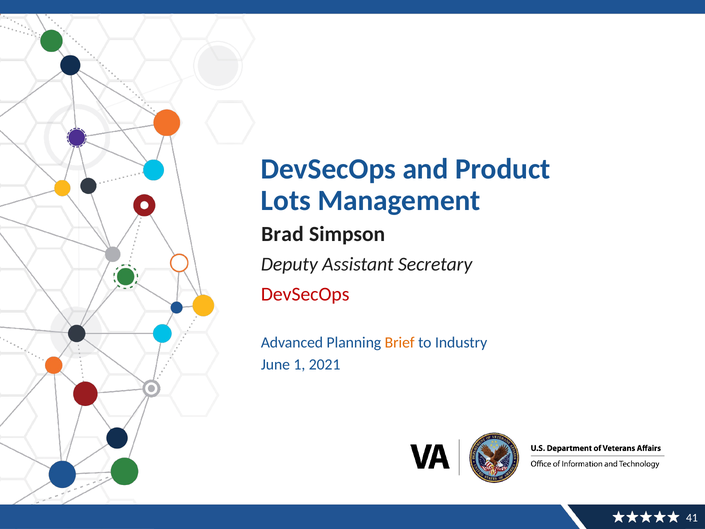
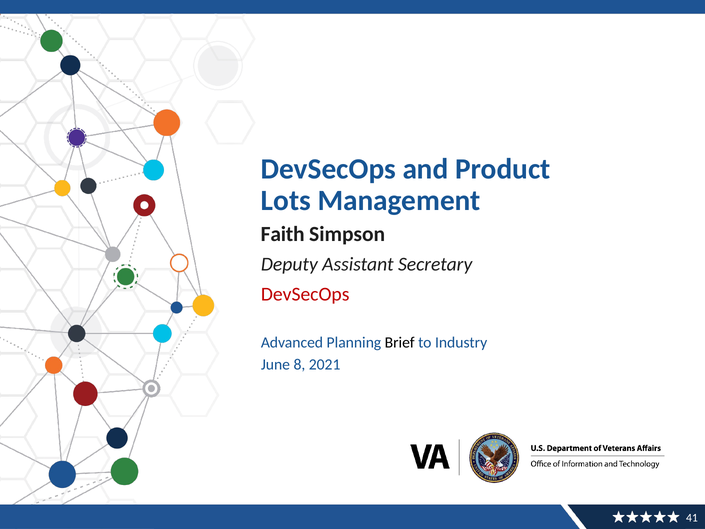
Brad: Brad -> Faith (283, 234)
Brief colour: orange -> black (400, 342)
1: 1 -> 8 (299, 364)
